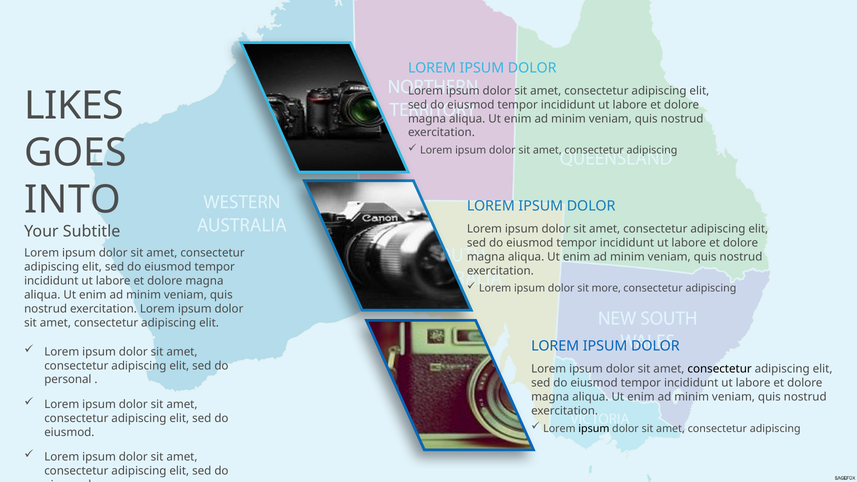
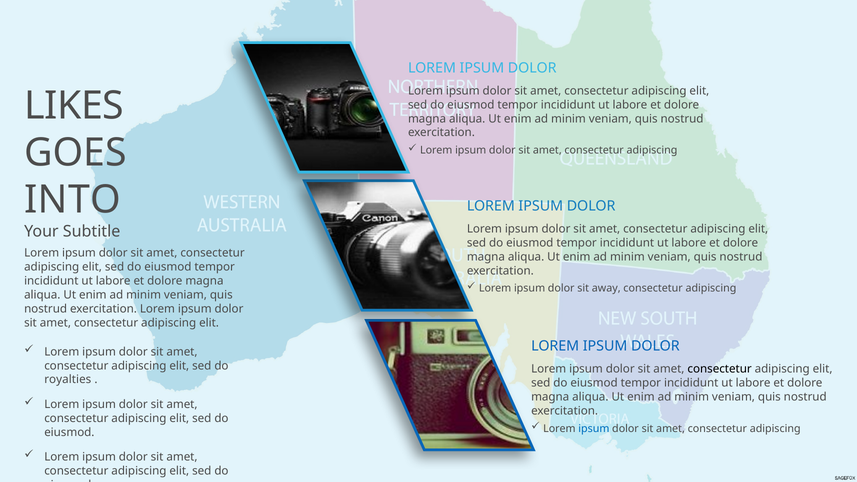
more: more -> away (606, 288)
personal: personal -> royalties (68, 380)
ipsum colour: black -> blue (594, 429)
